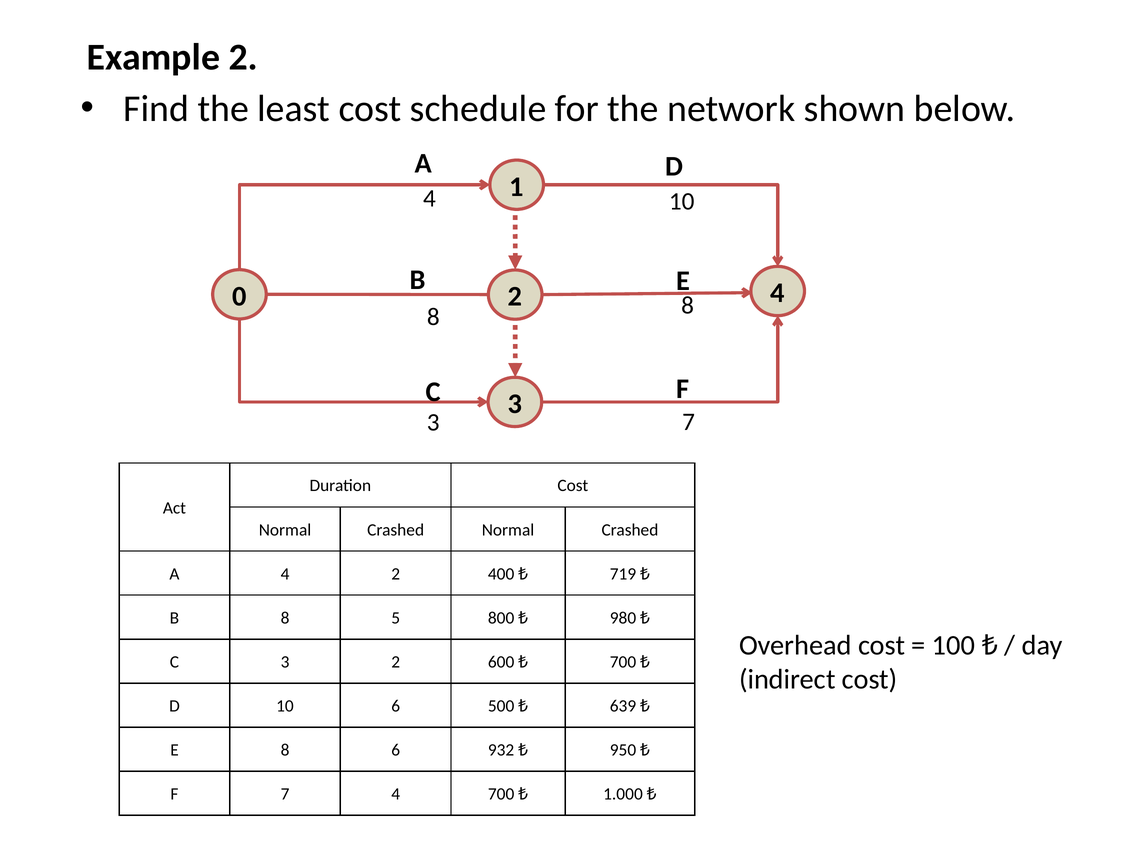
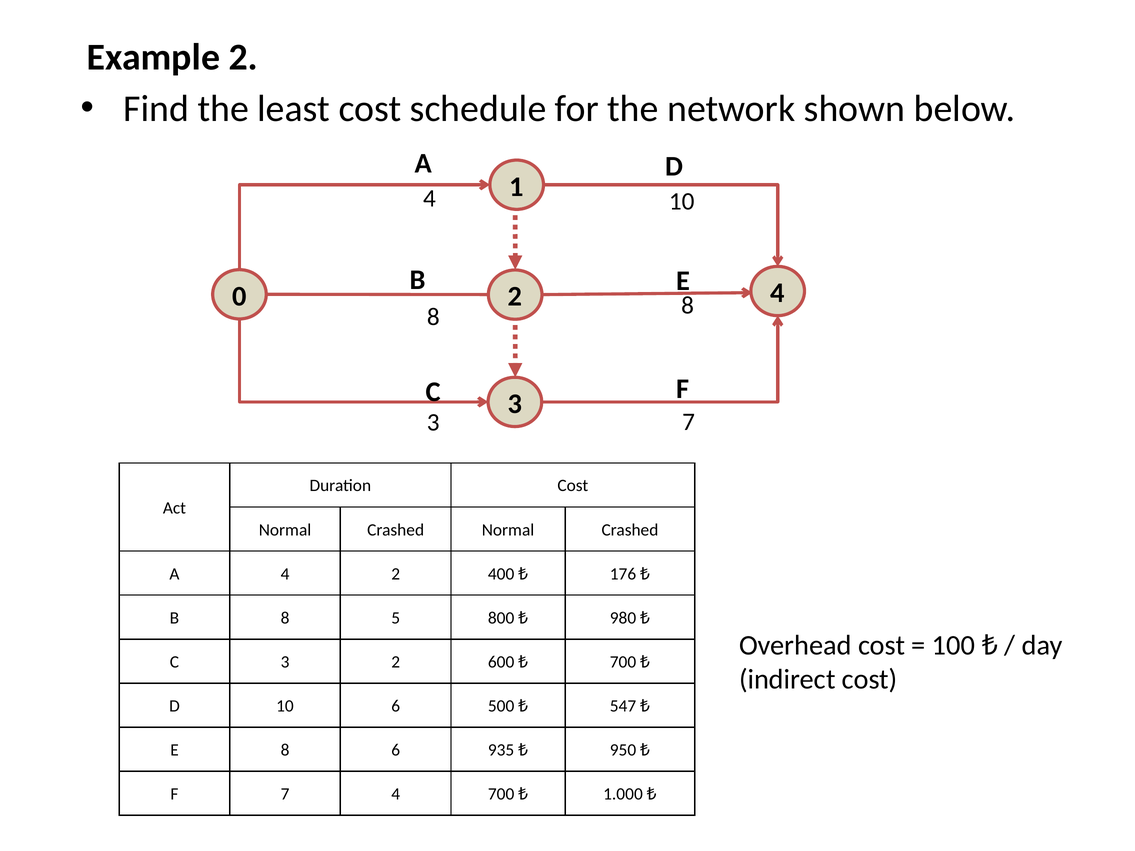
719: 719 -> 176 (623, 574)
639: 639 -> 547 (623, 706)
932: 932 -> 935 (501, 750)
